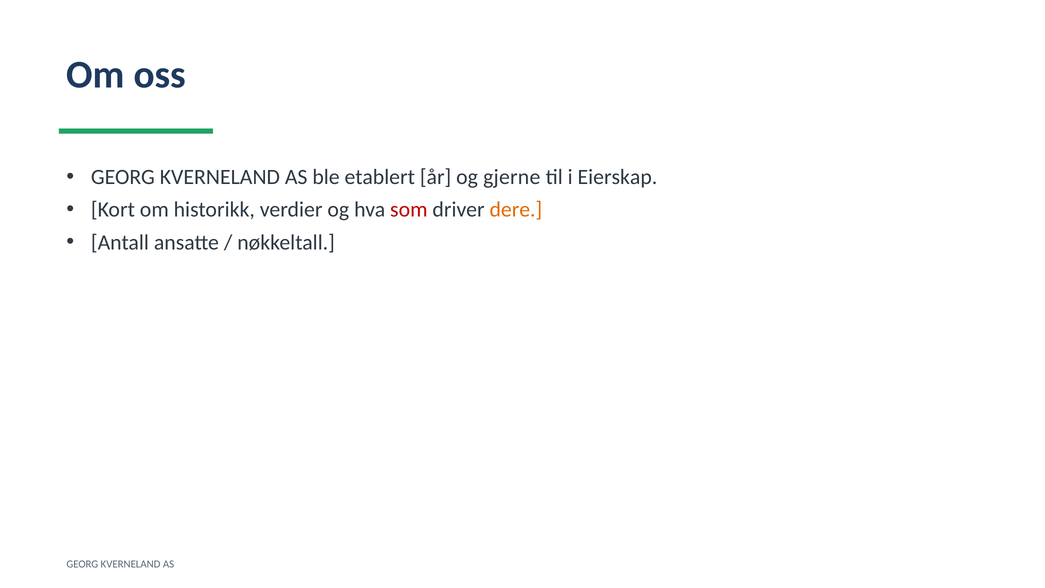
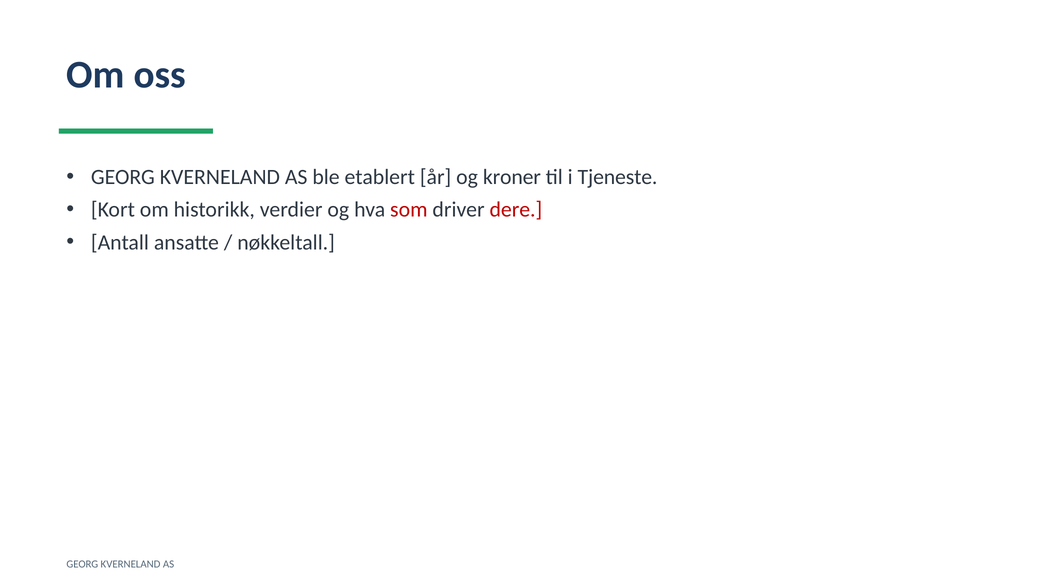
gjerne: gjerne -> kroner (512, 177)
Eierskap: Eierskap -> Tjeneste (618, 177)
dere colour: orange -> red (516, 210)
